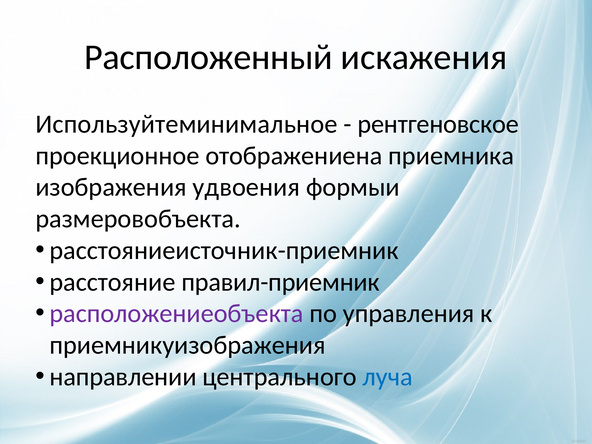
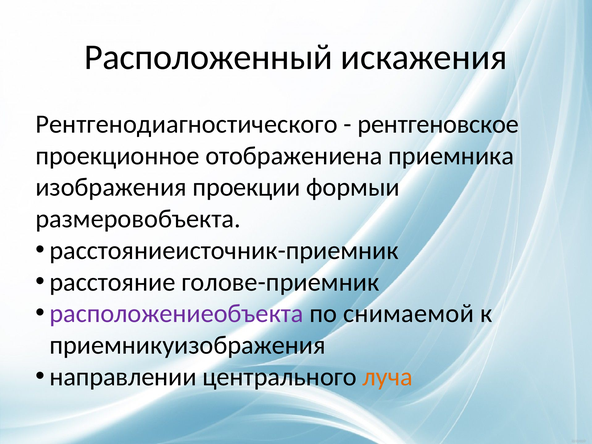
Используйтеминимальное: Используйтеминимальное -> Рентгенодиагностического (186, 124)
удвоения: удвоения -> проекции (246, 187)
правил-приемник: правил-приемник -> голове-приемник (280, 282)
управления: управления -> снимаемой (408, 314)
луча colour: blue -> orange (388, 377)
